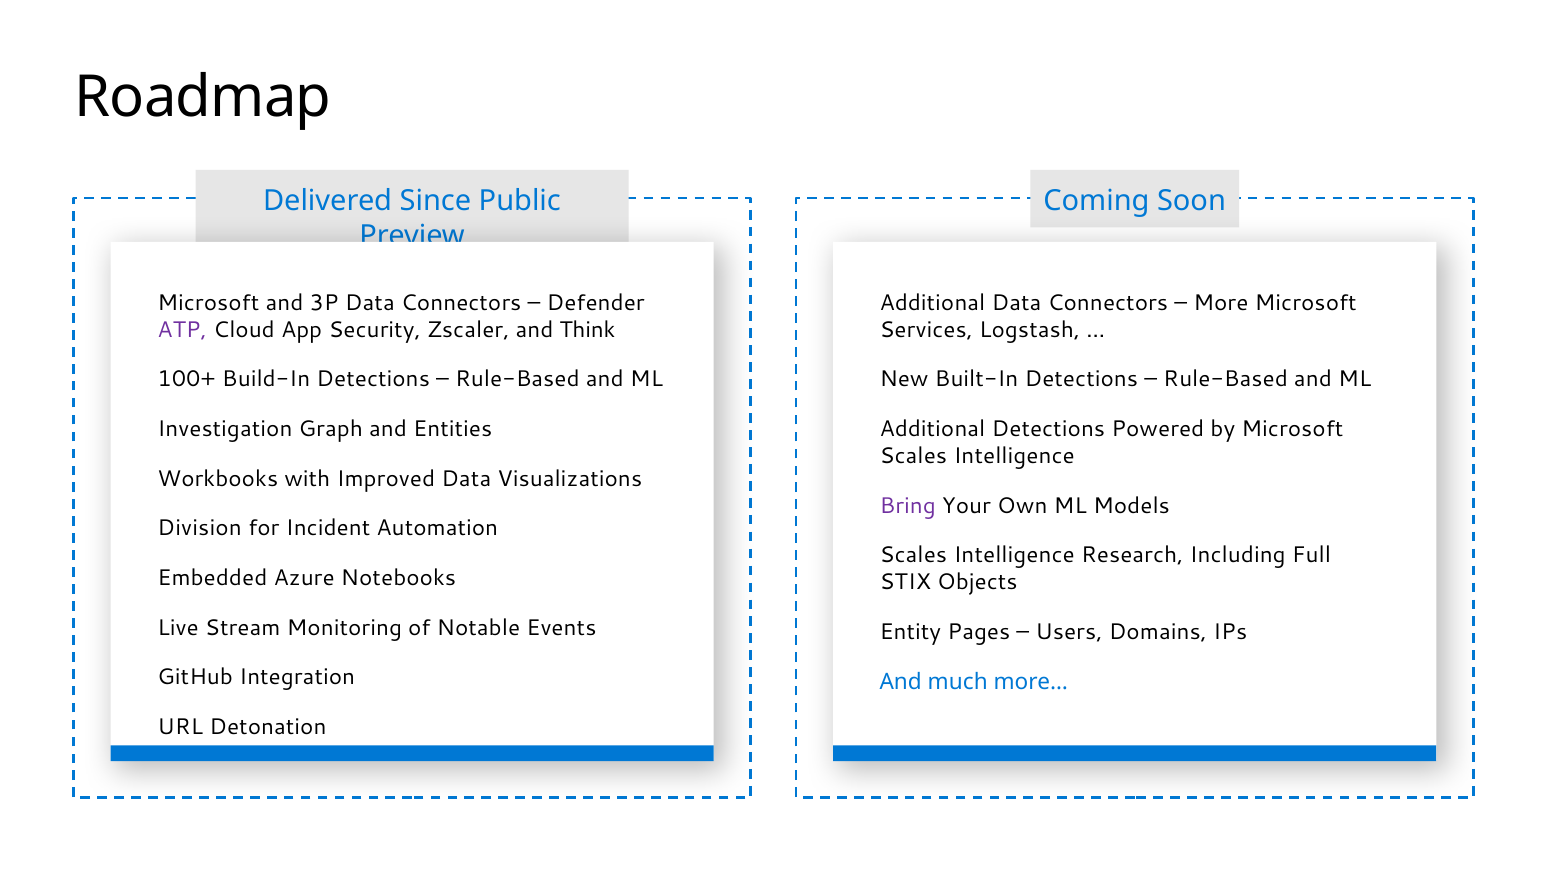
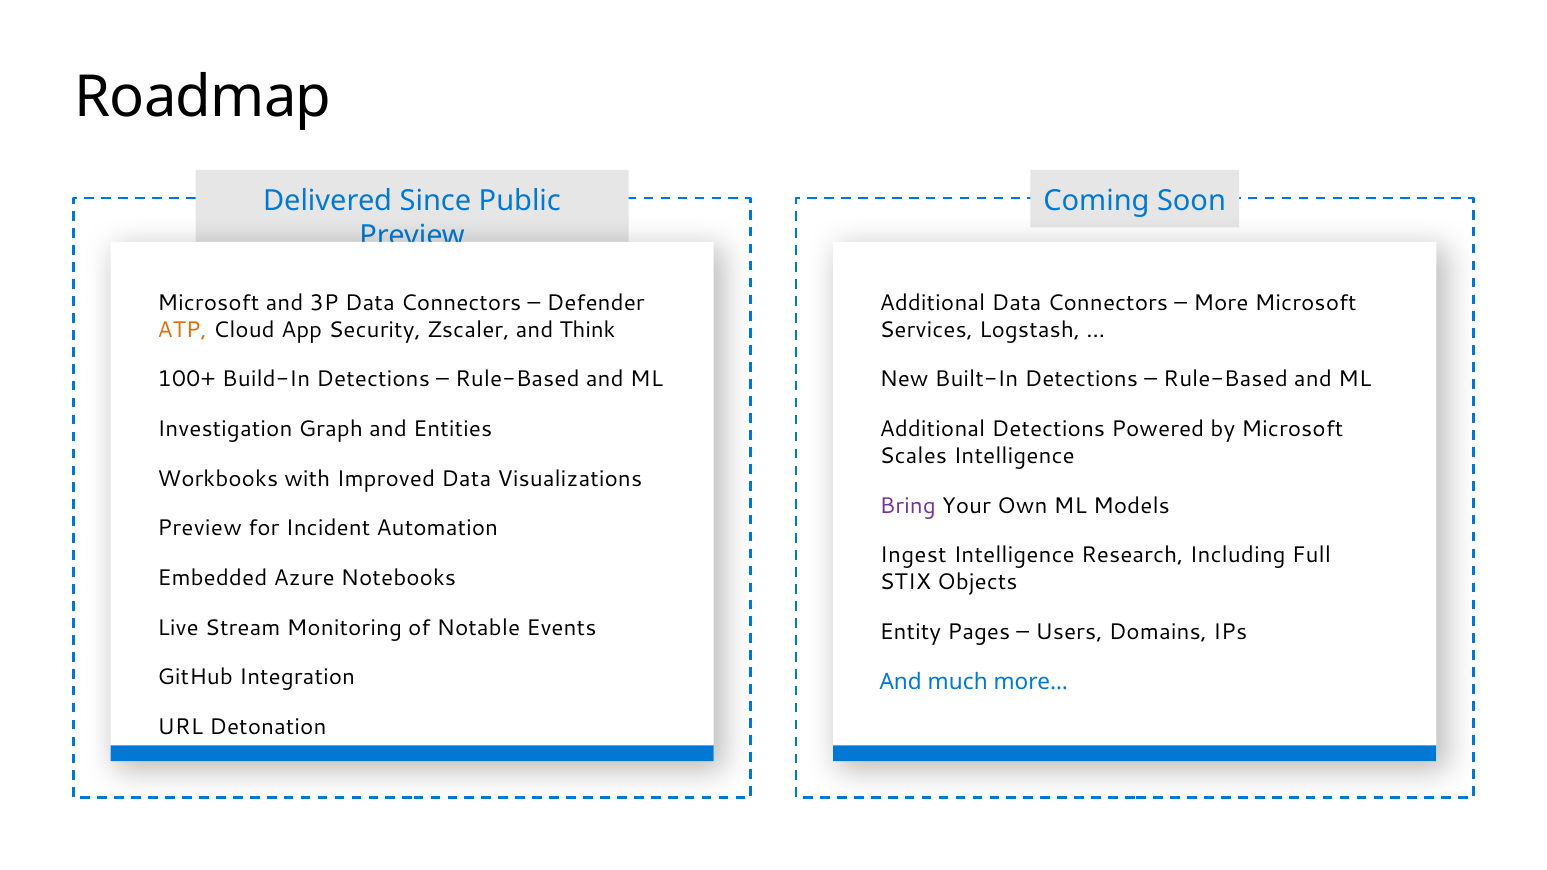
ATP colour: purple -> orange (182, 330)
Division: Division -> Preview (200, 528)
Scales: Scales -> Ingest (913, 556)
